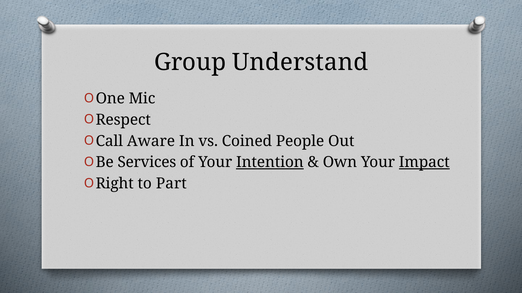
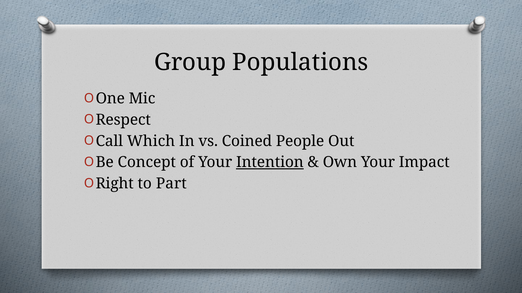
Understand: Understand -> Populations (300, 62)
Aware: Aware -> Which (151, 141)
Services: Services -> Concept (147, 163)
Impact underline: present -> none (424, 163)
